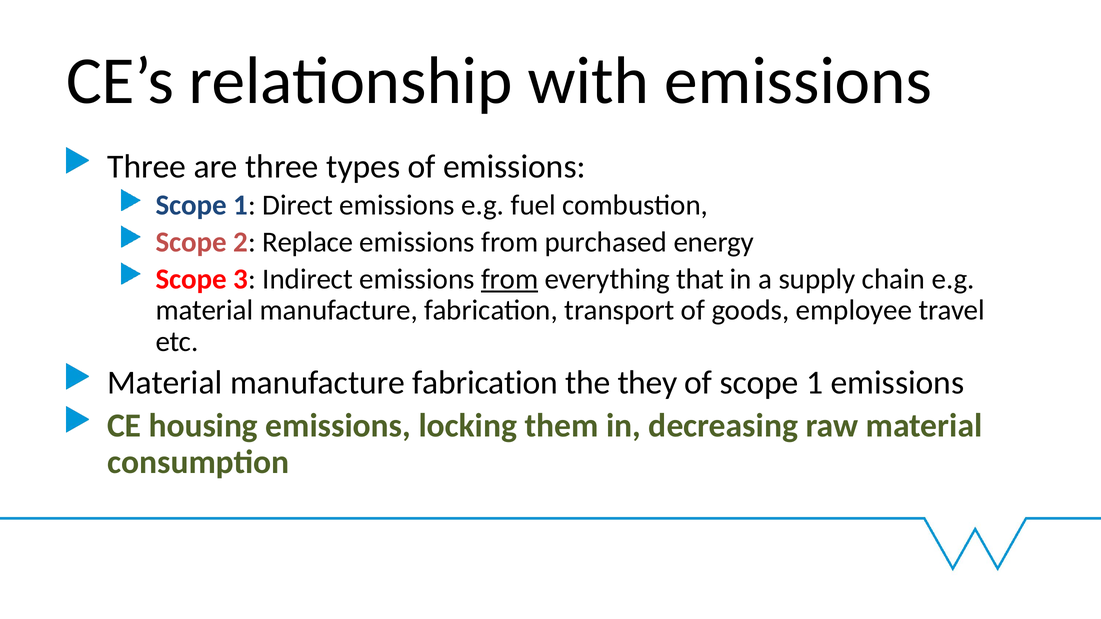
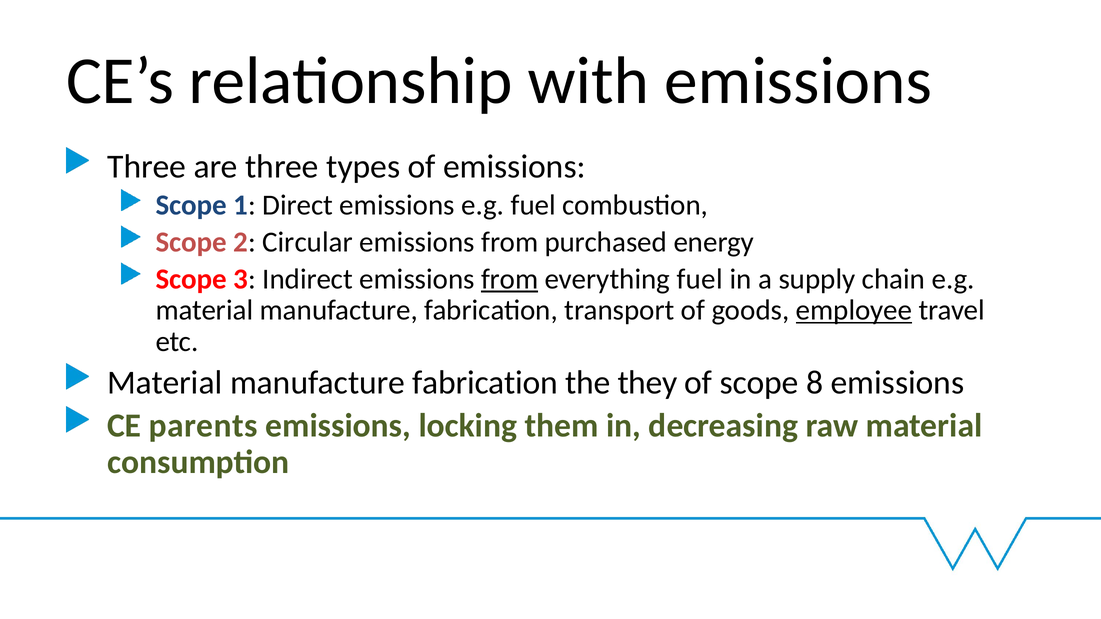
Replace: Replace -> Circular (308, 242)
everything that: that -> fuel (700, 279)
employee underline: none -> present (854, 311)
of scope 1: 1 -> 8 (815, 383)
housing: housing -> parents (203, 426)
